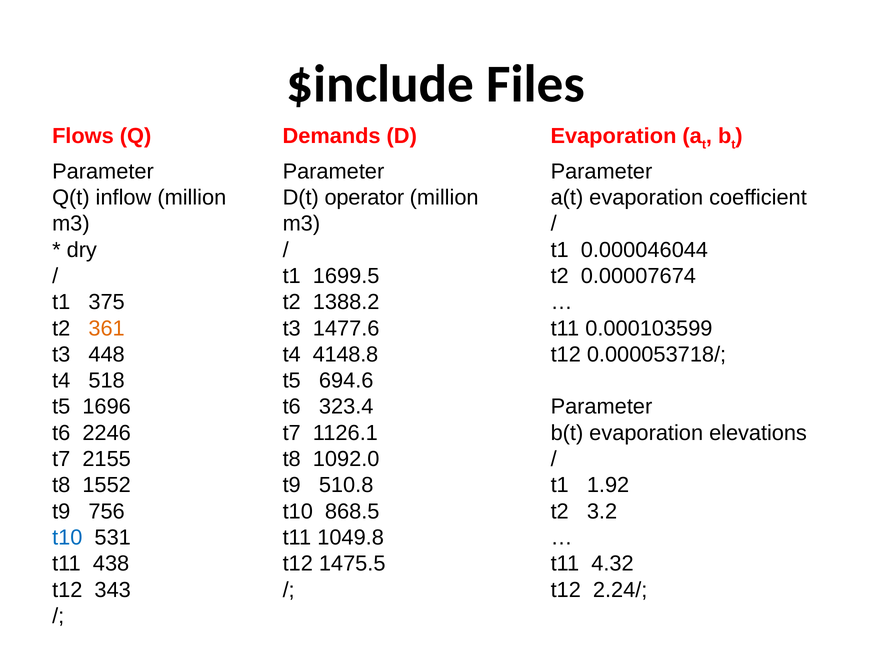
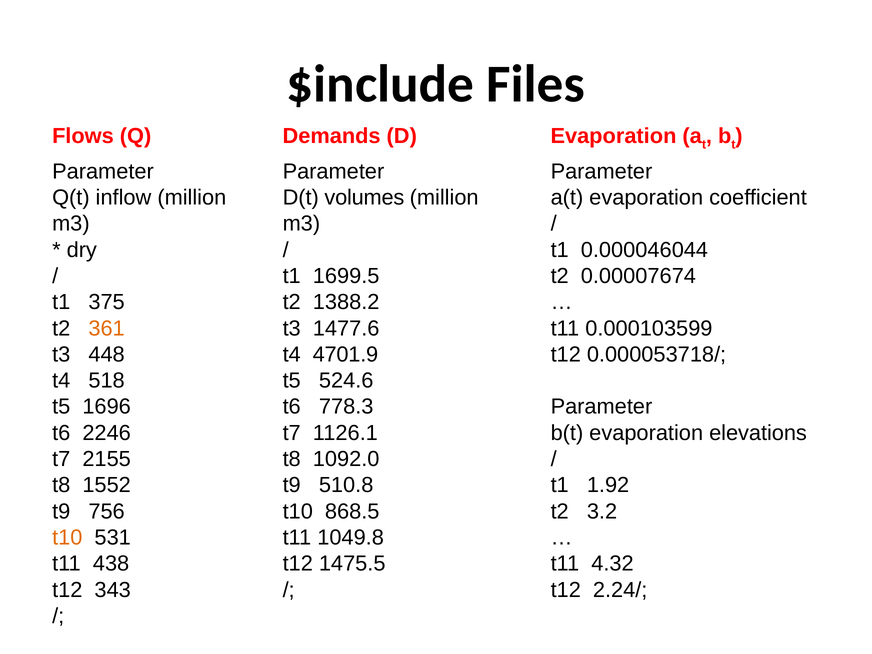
operator: operator -> volumes (364, 198)
4148.8: 4148.8 -> 4701.9 (345, 354)
694.6: 694.6 -> 524.6 (346, 381)
323.4: 323.4 -> 778.3 (346, 407)
t10 colour: blue -> orange (67, 538)
